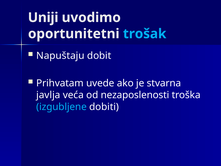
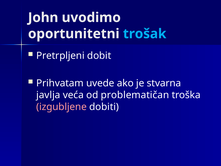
Uniji: Uniji -> John (43, 18)
Napuštaju: Napuštaju -> Pretrpljeni (60, 56)
nezaposlenosti: nezaposlenosti -> problematičan (135, 95)
izgubljene colour: light blue -> pink (62, 107)
